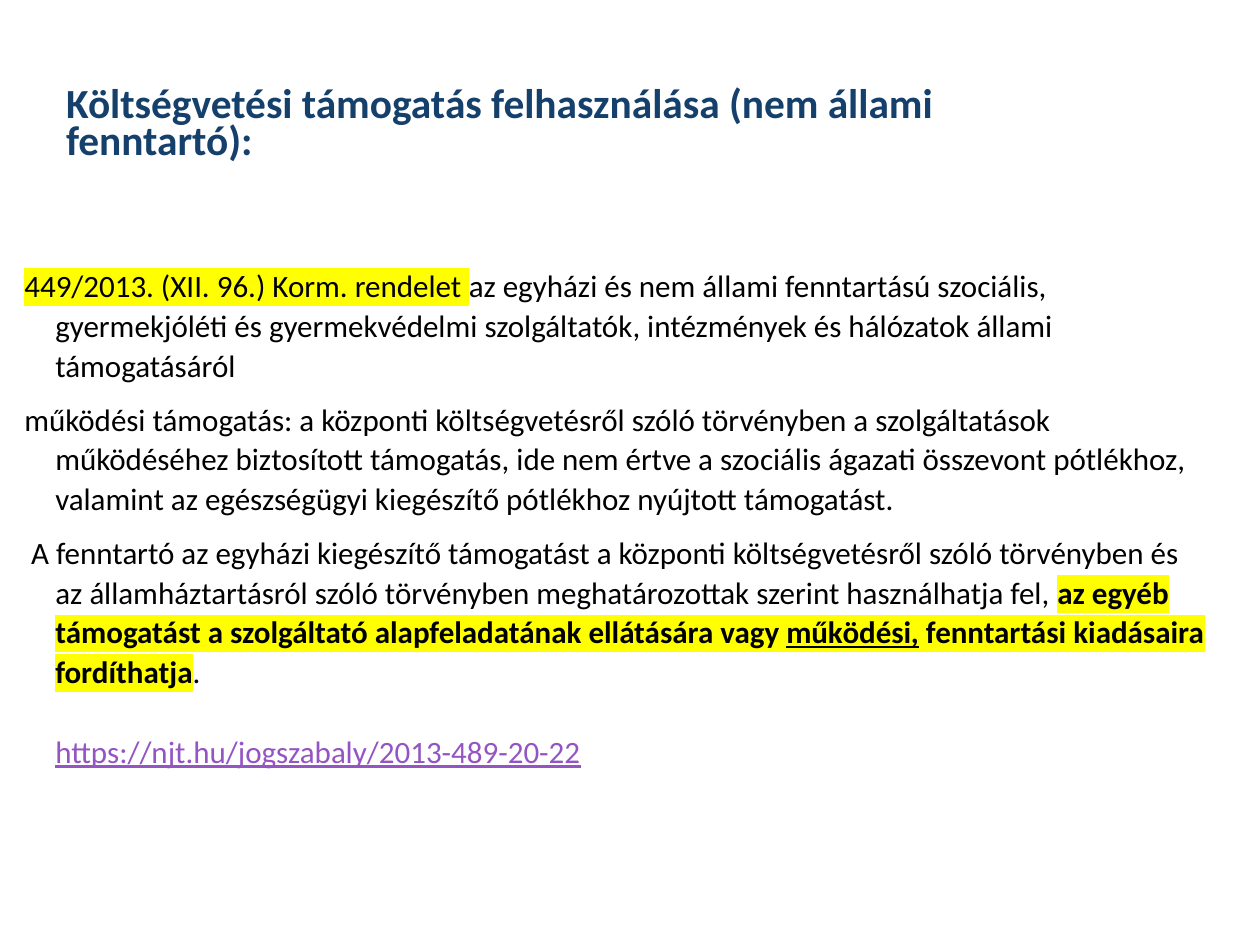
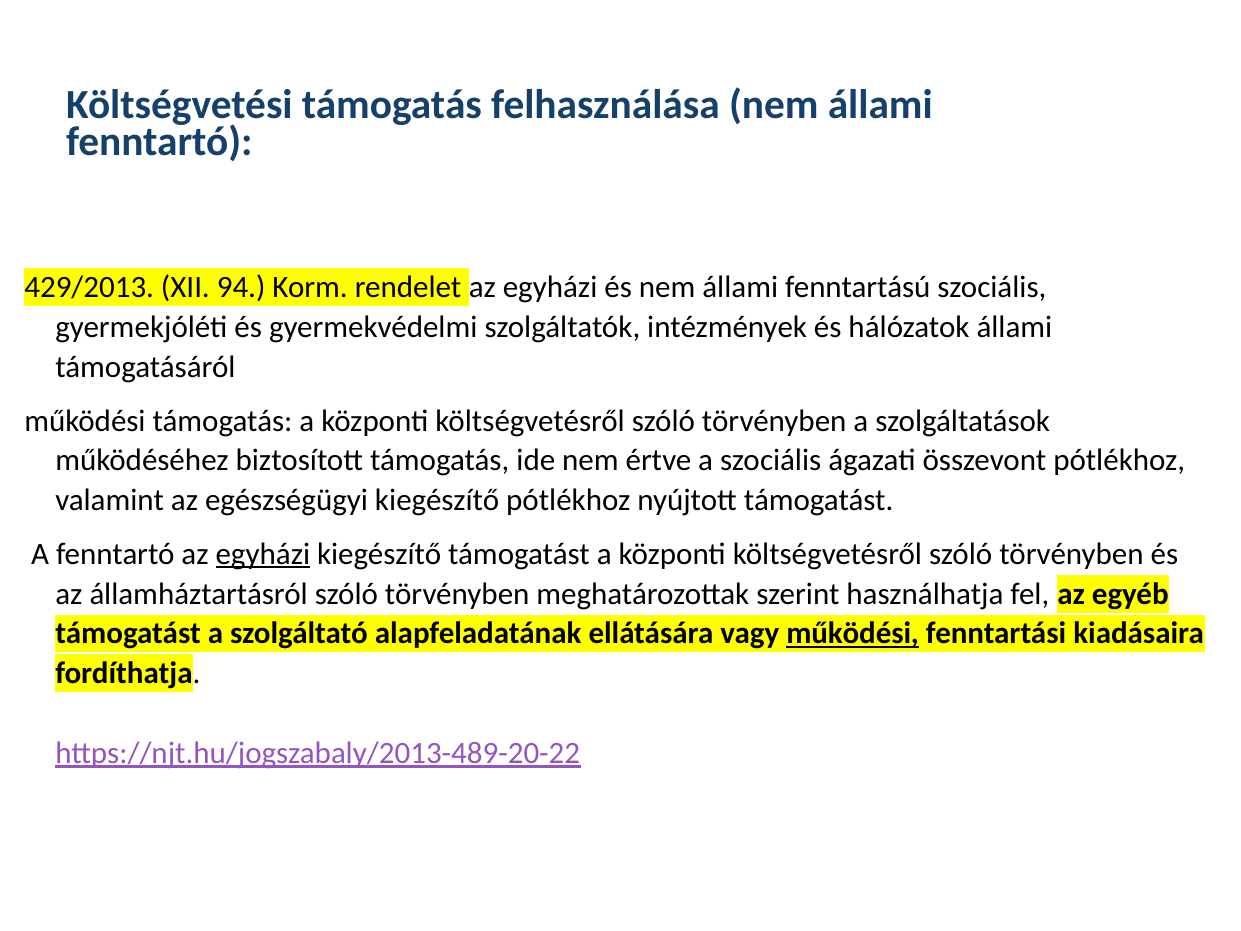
449/2013: 449/2013 -> 429/2013 (89, 287)
96: 96 -> 94 (241, 287)
egyházi underline: none -> present (263, 554)
